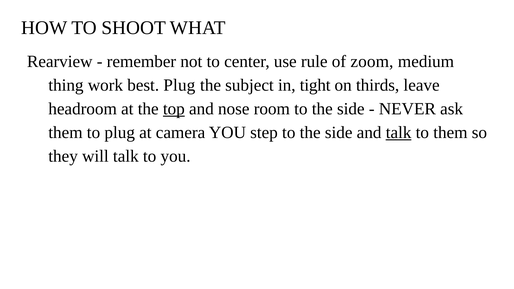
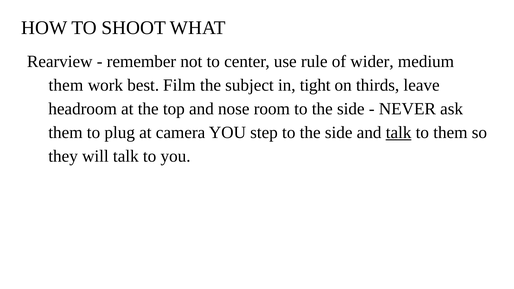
zoom: zoom -> wider (372, 62)
thing: thing -> them (66, 85)
best Plug: Plug -> Film (179, 85)
top underline: present -> none (174, 109)
